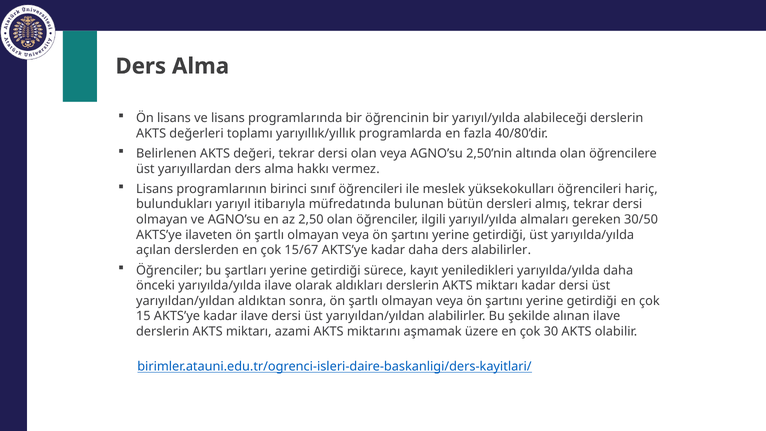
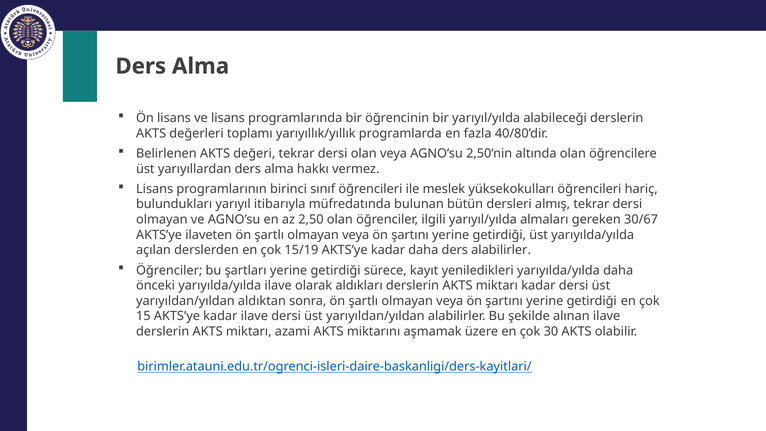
30/50: 30/50 -> 30/67 (641, 219)
15/67: 15/67 -> 15/19 (301, 250)
